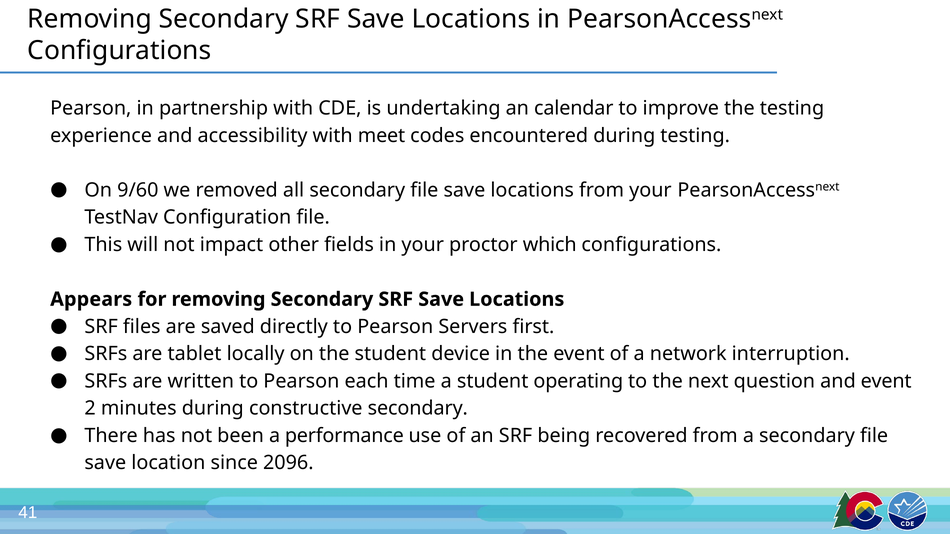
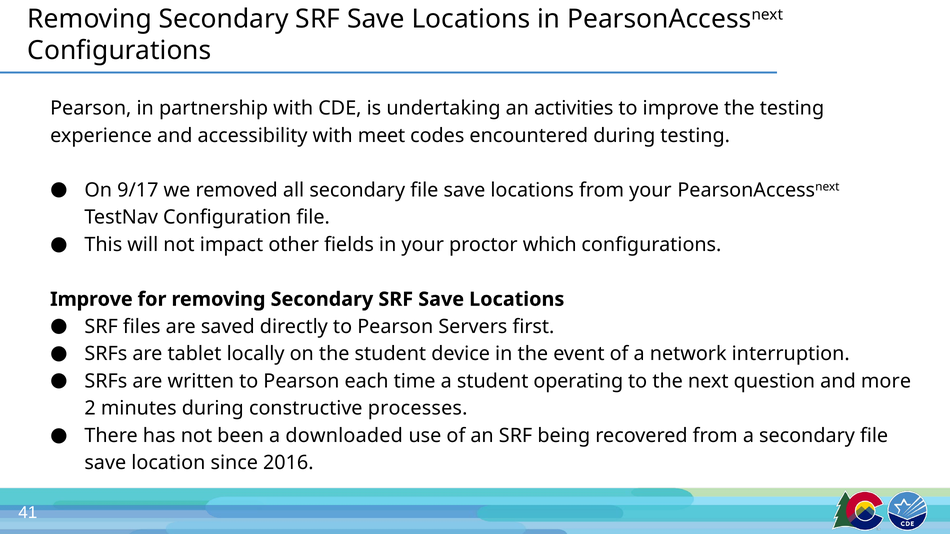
calendar: calendar -> activities (574, 108)
9/60: 9/60 -> 9/17 (138, 190)
Appears: Appears -> Improve (91, 299)
and event: event -> more (886, 381)
constructive secondary: secondary -> processes (418, 409)
performance: performance -> downloaded (344, 436)
2096: 2096 -> 2016 (288, 463)
